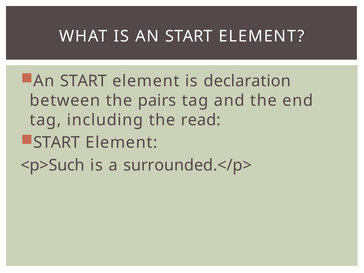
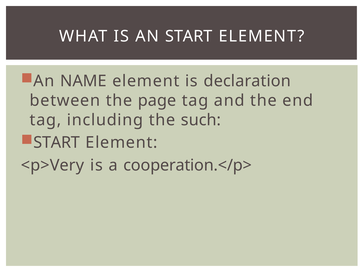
START: START -> NAME (83, 81)
pairs: pairs -> page (157, 101)
read: read -> such (201, 120)
<p>Such: <p>Such -> <p>Very (52, 165)
surrounded.</p>: surrounded.</p> -> cooperation.</p> (188, 165)
